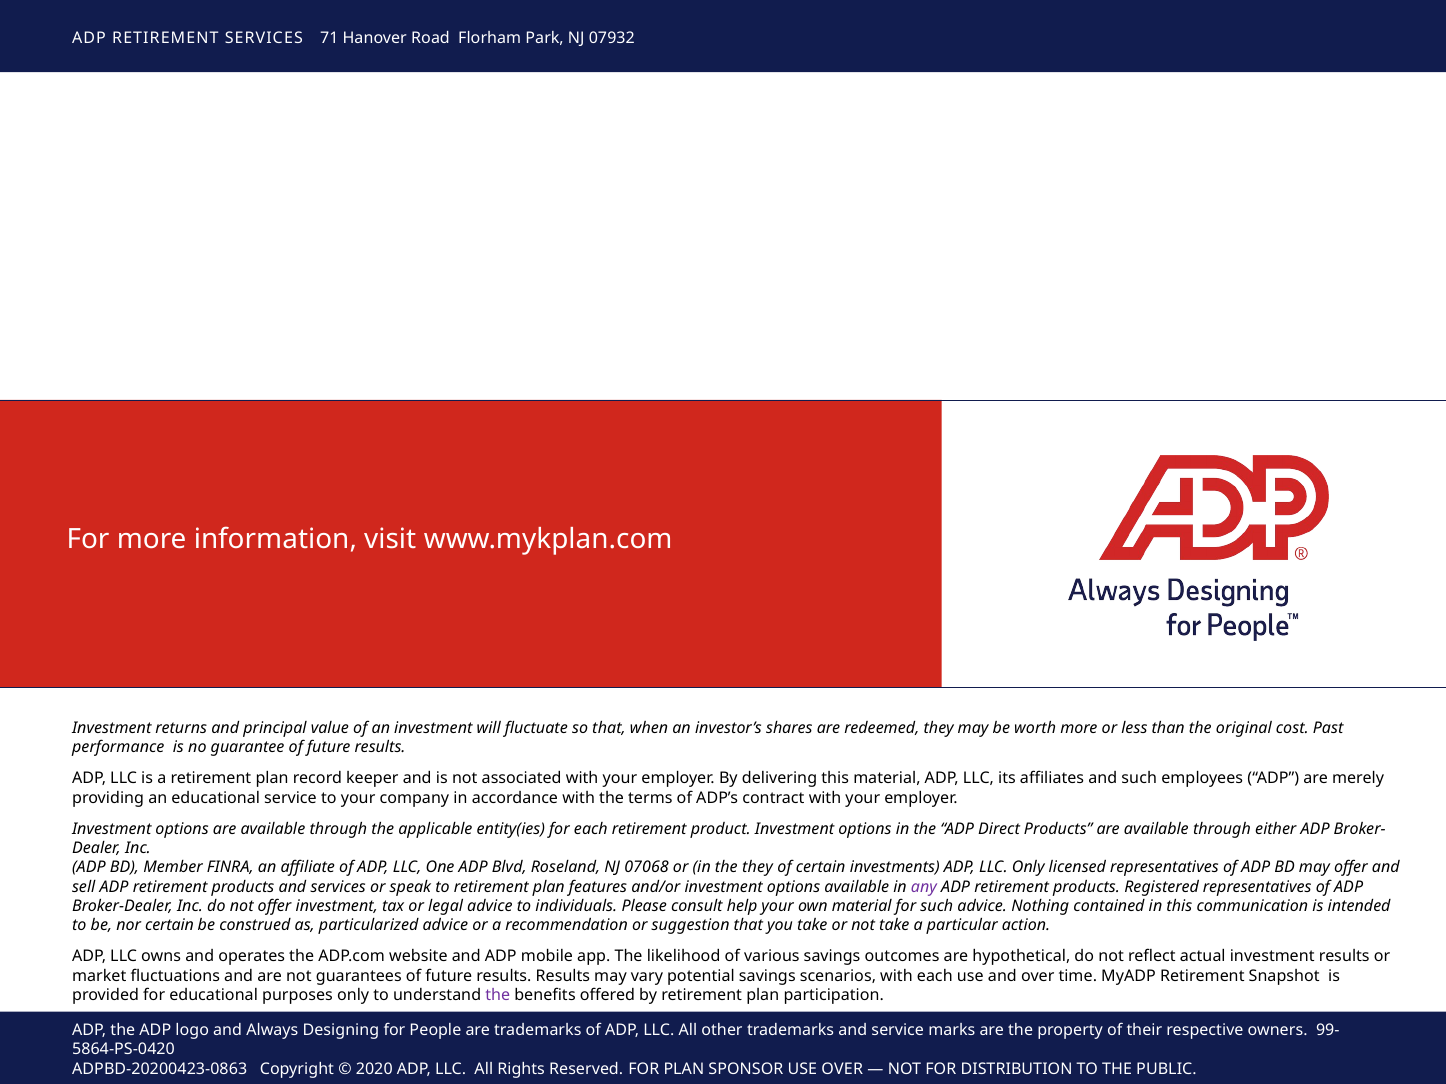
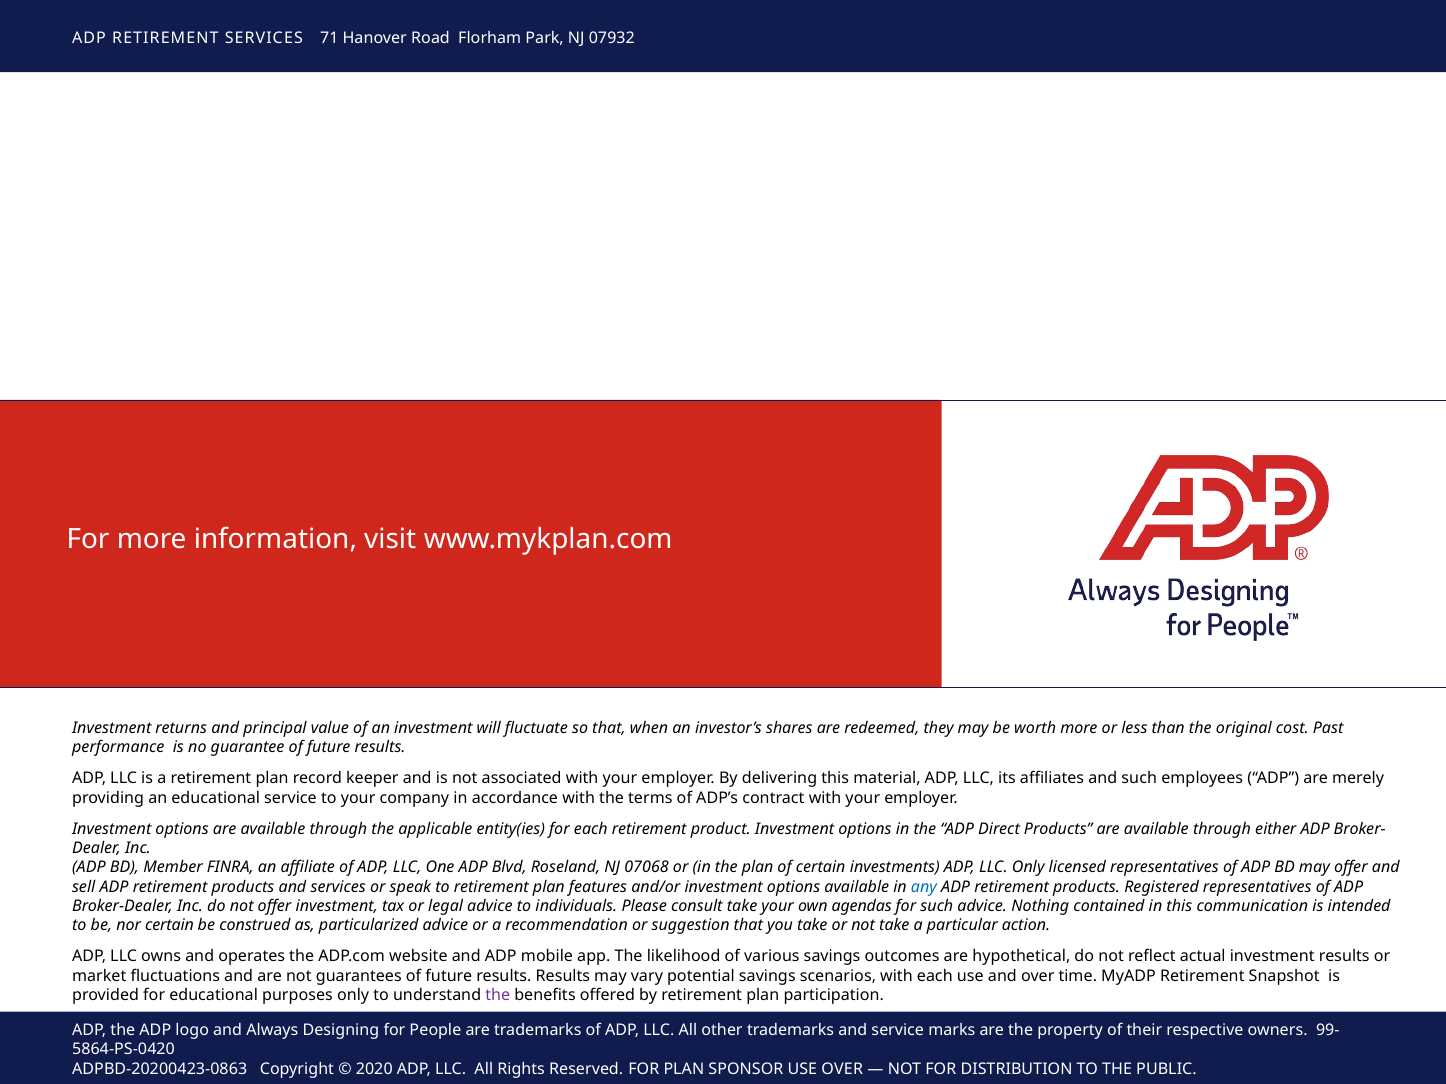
the they: they -> plan (758, 868)
any colour: purple -> blue (924, 887)
consult help: help -> take (742, 907)
own material: material -> agendas (862, 907)
